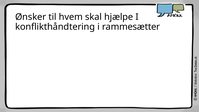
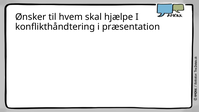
rammesætter: rammesætter -> præsentation (131, 27)
